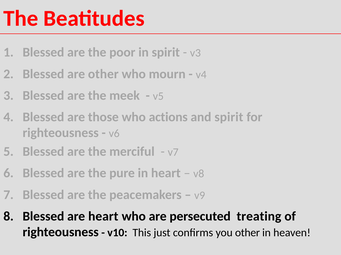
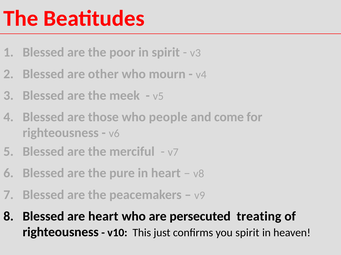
actions: actions -> people (168, 117)
and spirit: spirit -> come (229, 117)
you other: other -> spirit (247, 233)
